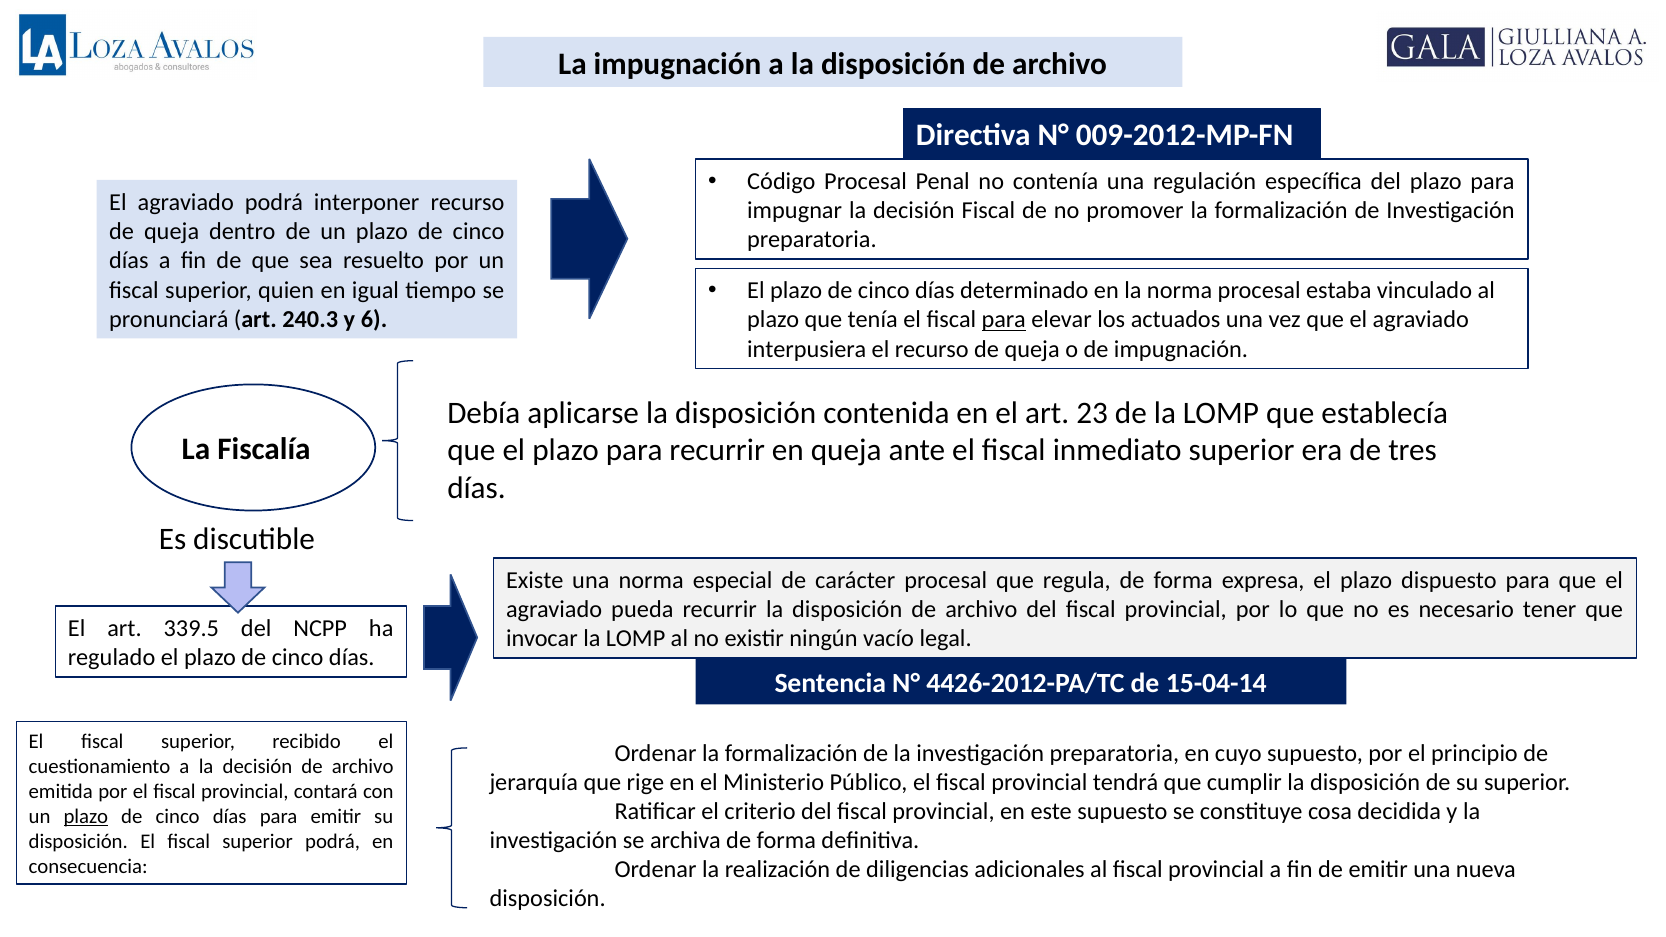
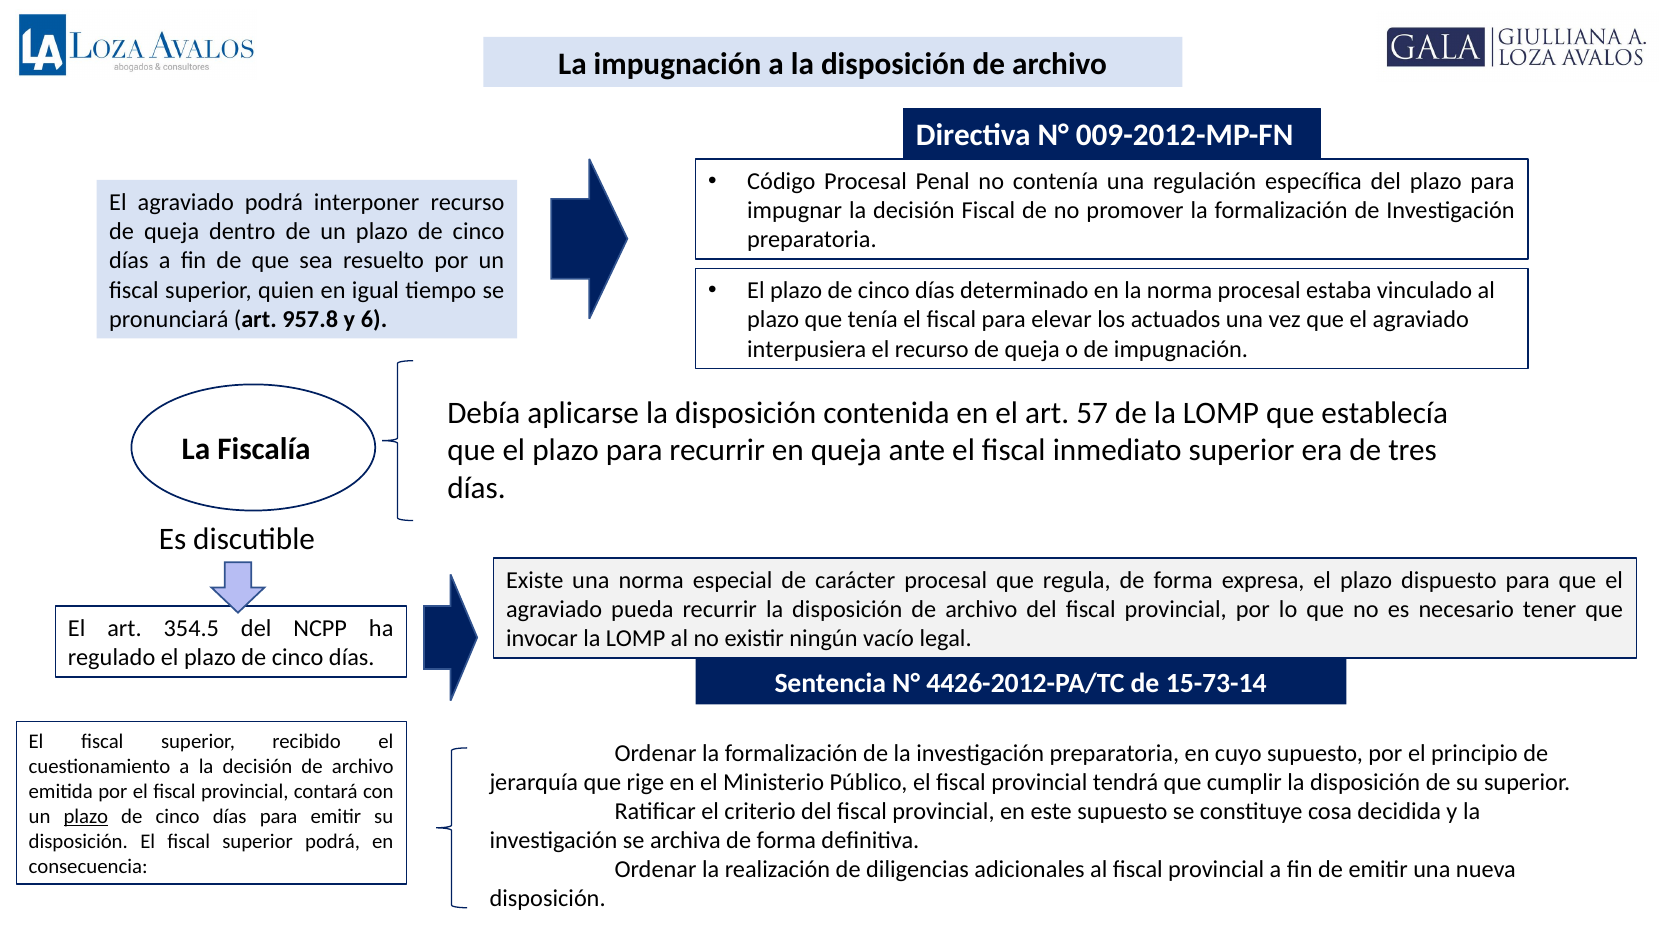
240.3: 240.3 -> 957.8 (310, 319)
para underline: present -> none (1004, 320)
23: 23 -> 57 (1092, 413)
339.5: 339.5 -> 354.5 (191, 629)
15-04-14: 15-04-14 -> 15-73-14 (1216, 684)
